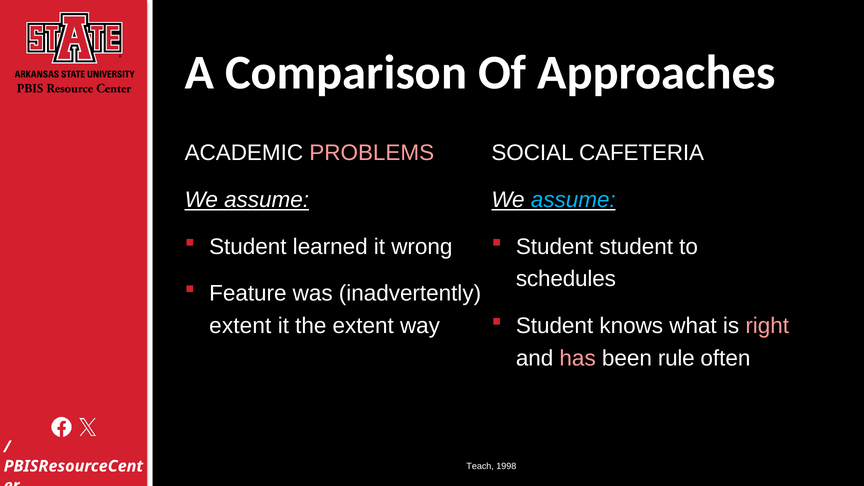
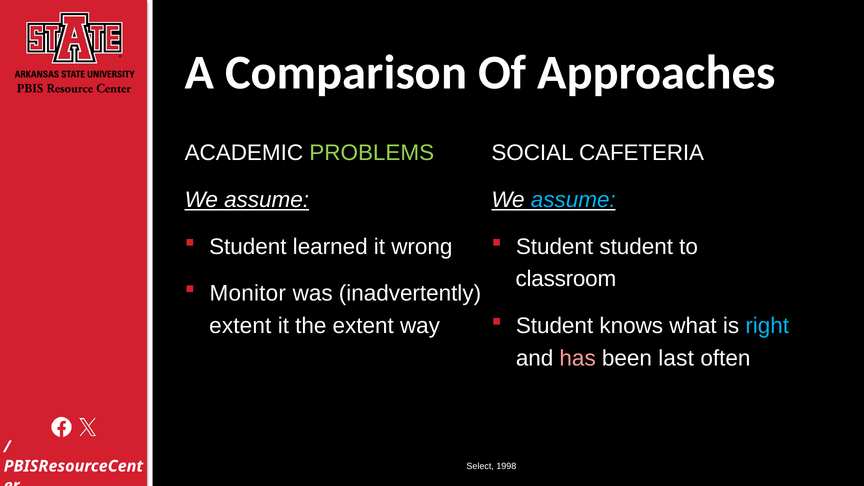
PROBLEMS colour: pink -> light green (372, 153)
schedules: schedules -> classroom (566, 279)
Feature: Feature -> Monitor (248, 293)
right colour: pink -> light blue (767, 326)
rule: rule -> last (676, 358)
Teach: Teach -> Select (480, 466)
